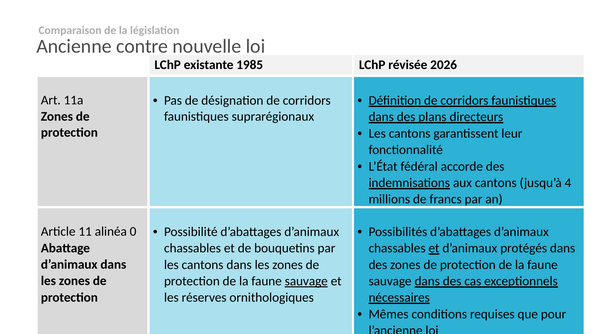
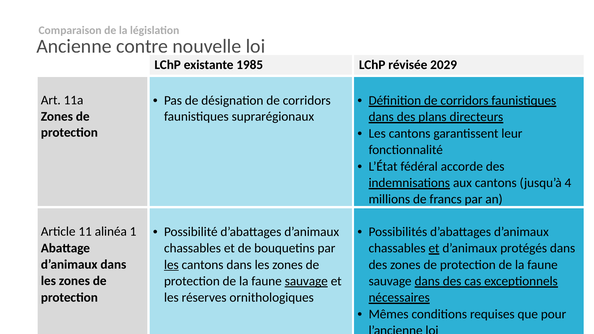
2026: 2026 -> 2029 (444, 65)
0: 0 -> 1 (133, 232)
les underline: none -> present (171, 265)
